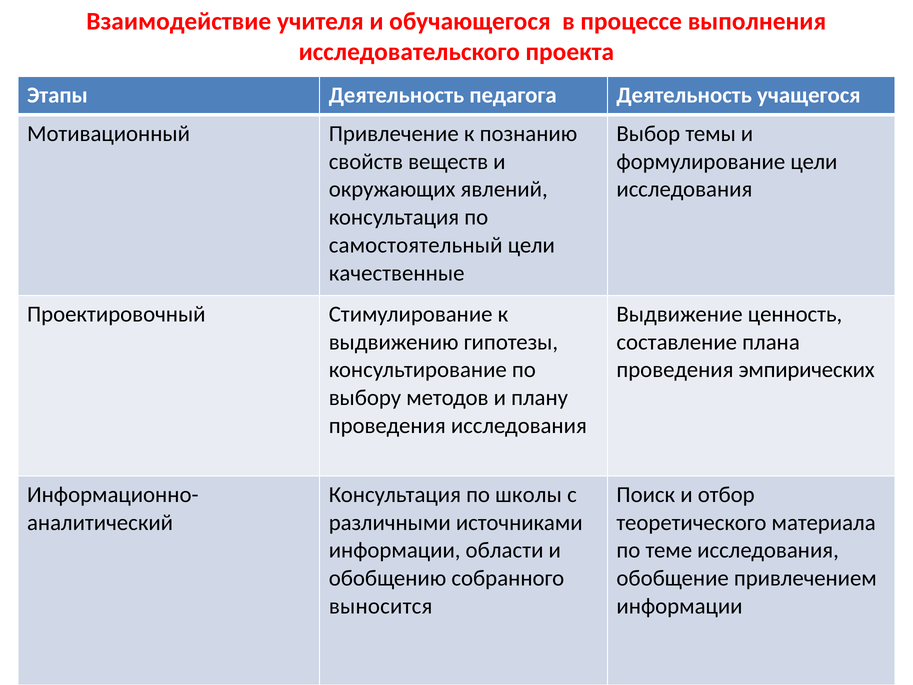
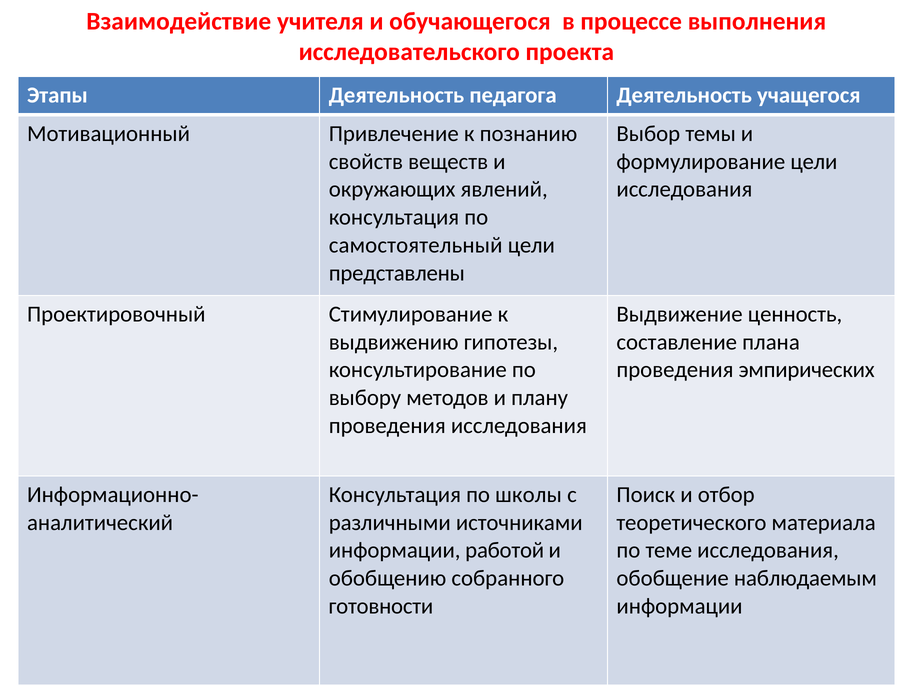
качественные: качественные -> представлены (397, 273)
области: области -> работой (505, 550)
привлечением: привлечением -> наблюдаемым (805, 578)
выносится: выносится -> готовности (381, 606)
